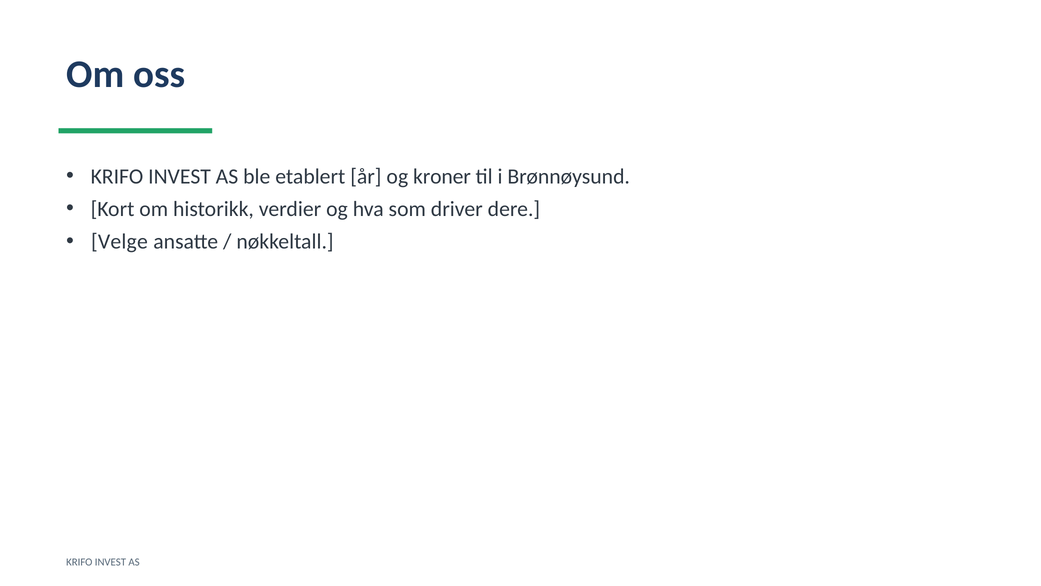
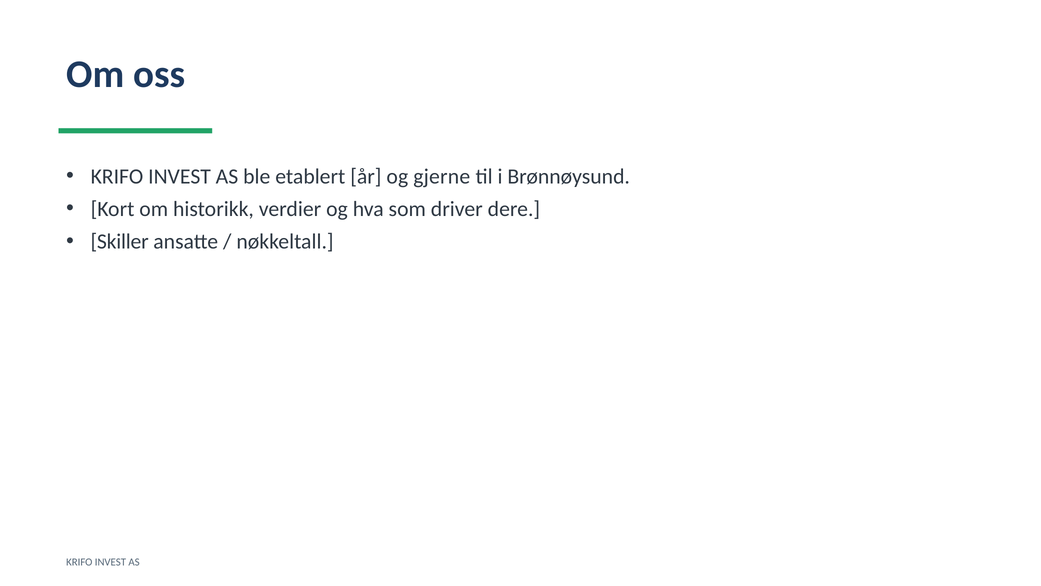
kroner: kroner -> gjerne (442, 176)
Velge: Velge -> Skiller (120, 241)
